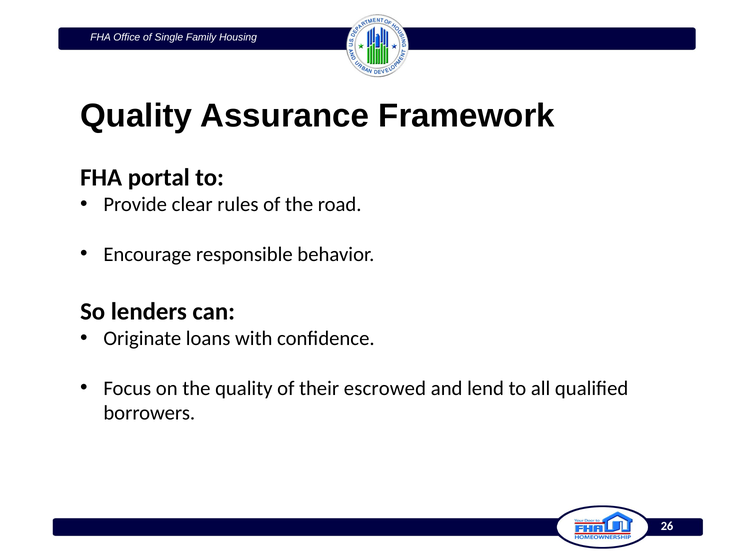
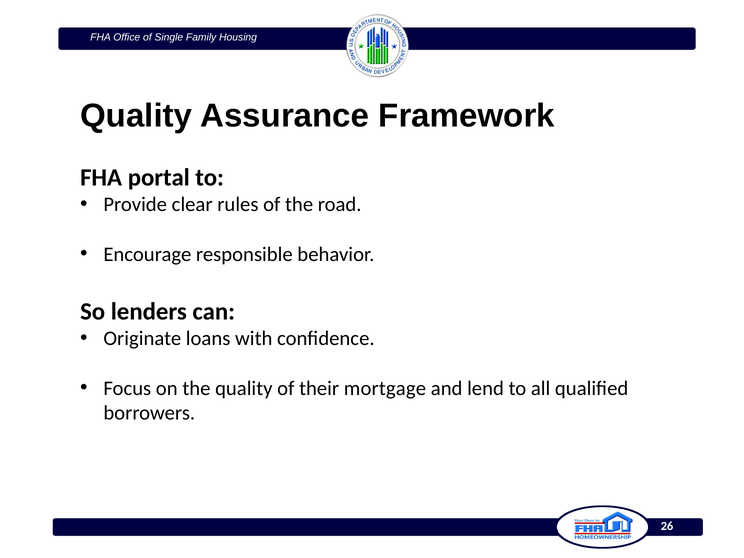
escrowed: escrowed -> mortgage (385, 388)
